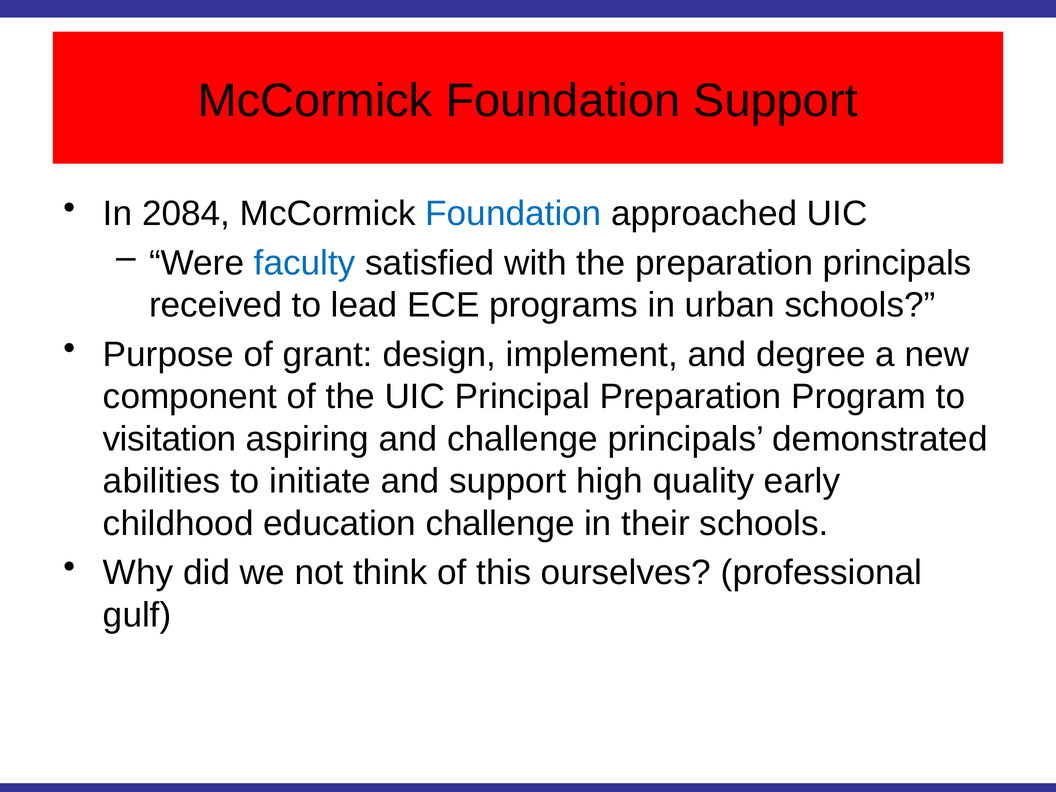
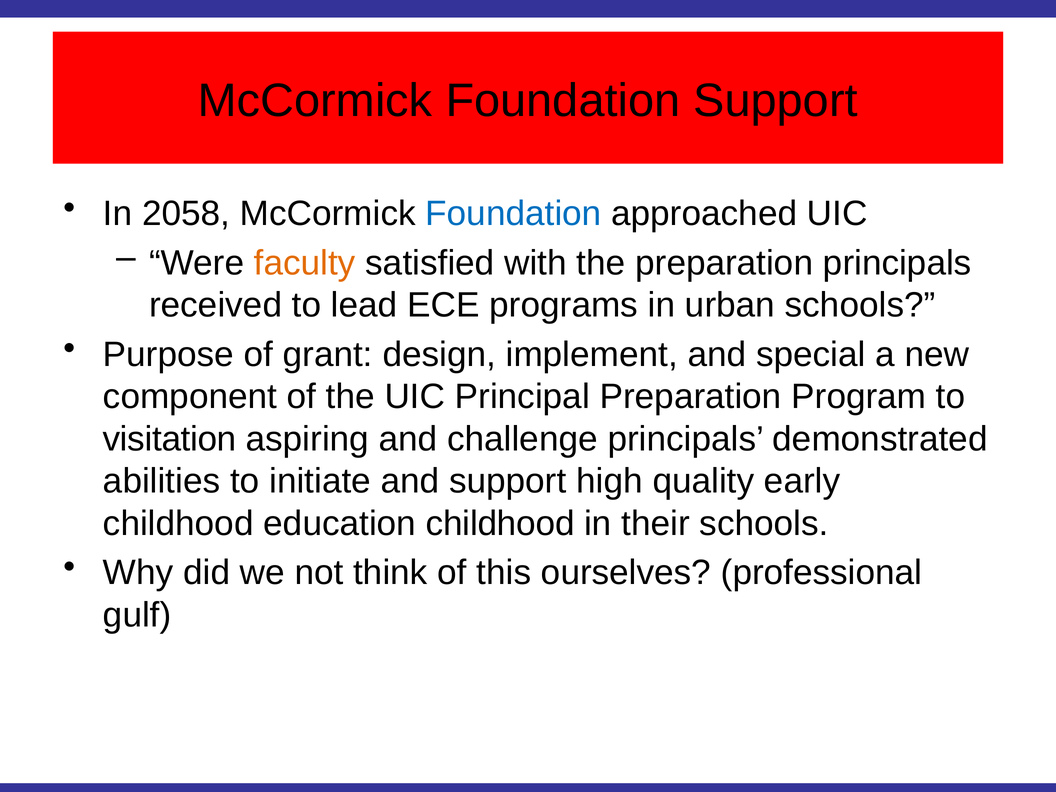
2084: 2084 -> 2058 (186, 214)
faculty colour: blue -> orange (305, 263)
degree: degree -> special (811, 354)
education challenge: challenge -> childhood (500, 523)
